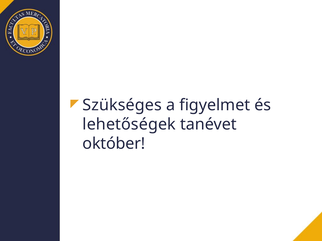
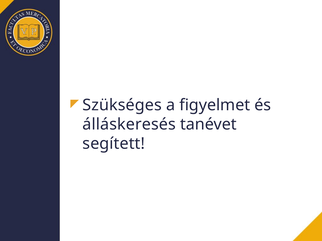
lehetőségek: lehetőségek -> álláskeresés (129, 125)
október: október -> segített (114, 144)
